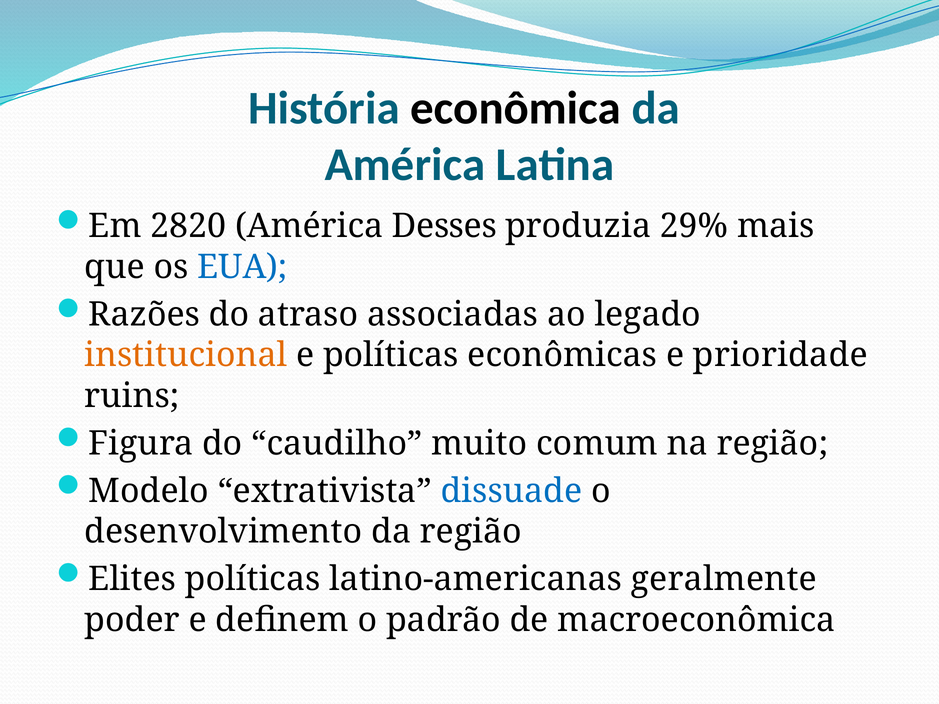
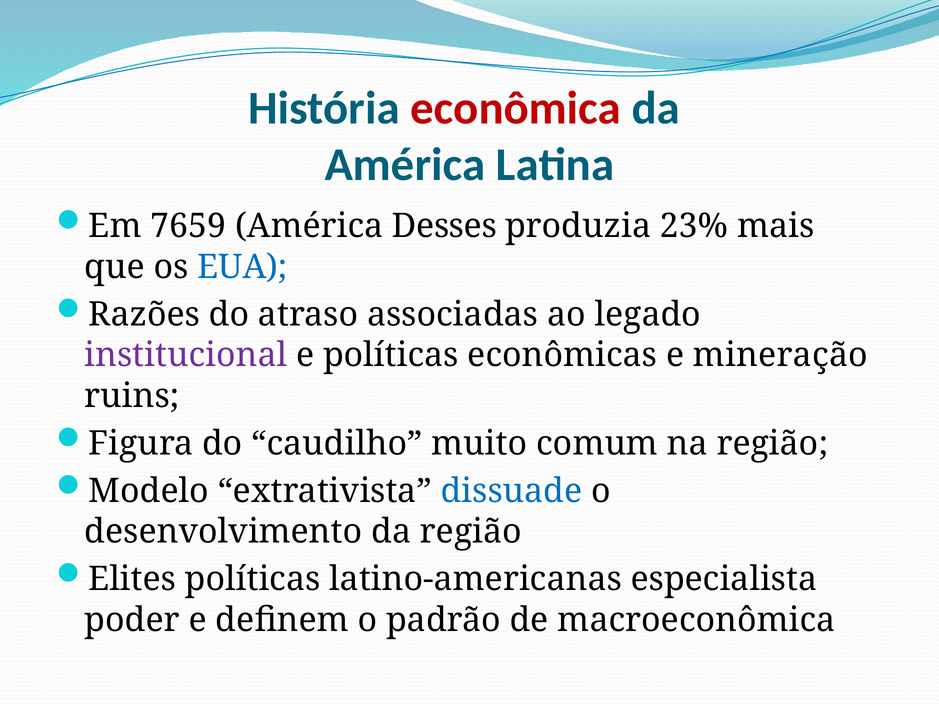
econômica colour: black -> red (516, 108)
2820: 2820 -> 7659 (188, 226)
29%: 29% -> 23% (694, 226)
institucional colour: orange -> purple (186, 355)
prioridade: prioridade -> mineração (780, 355)
geralmente: geralmente -> especialista (724, 579)
